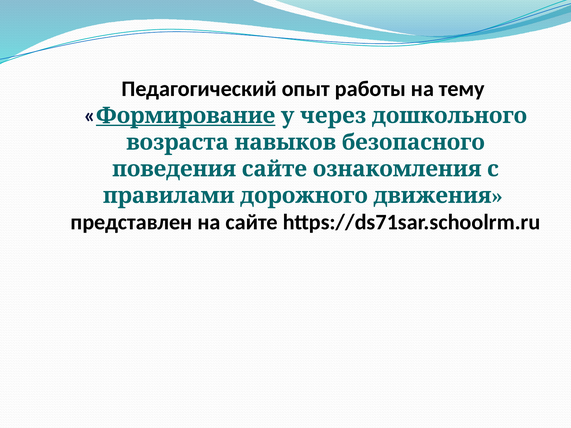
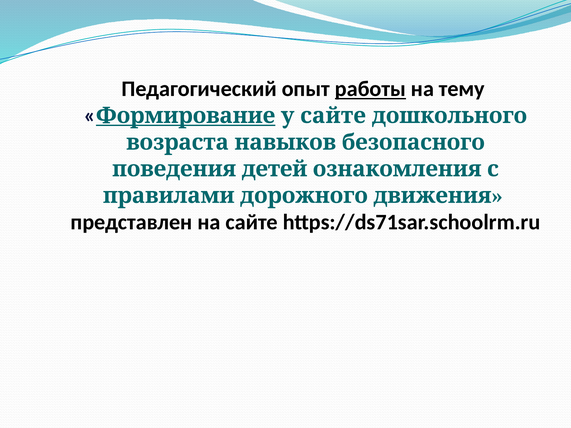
работы underline: none -> present (370, 89)
у через: через -> сайте (333, 116)
поведения сайте: сайте -> детей (275, 169)
